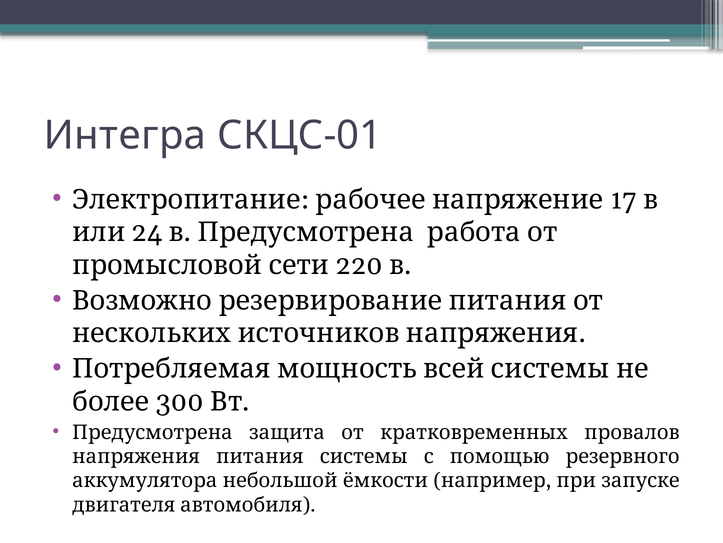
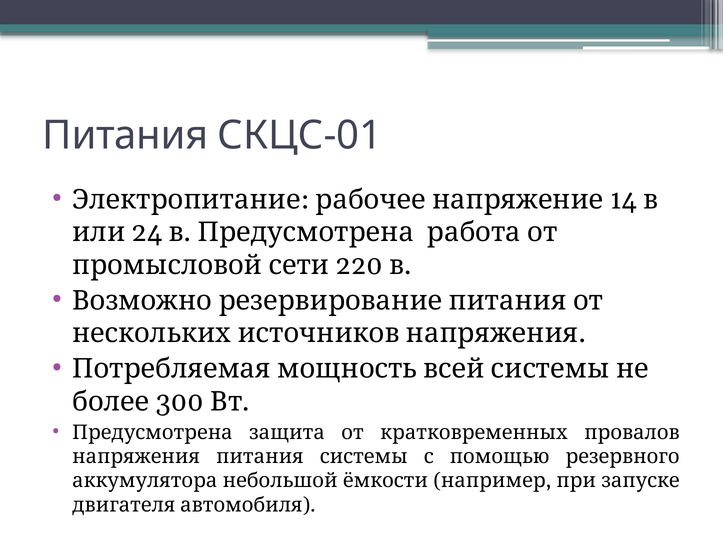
Интегра: Интегра -> Питания (125, 135)
17: 17 -> 14 (624, 200)
